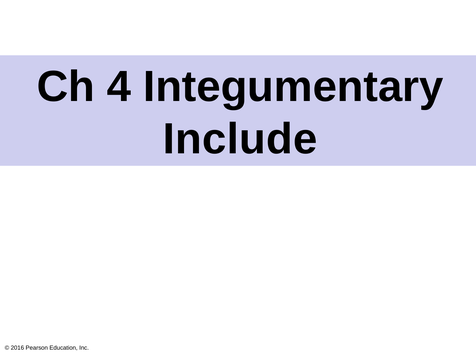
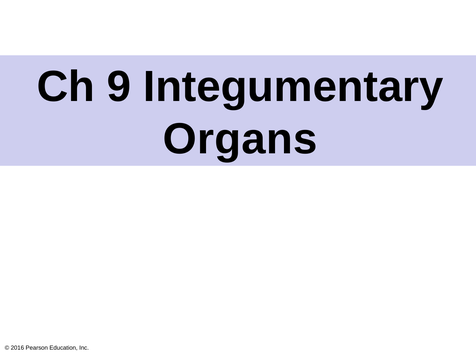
4: 4 -> 9 (119, 87)
Include: Include -> Organs (240, 139)
